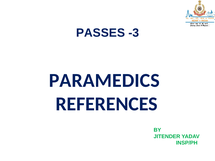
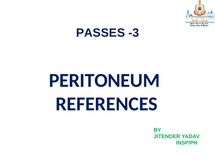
PARAMEDICS: PARAMEDICS -> PERITONEUM (104, 80)
